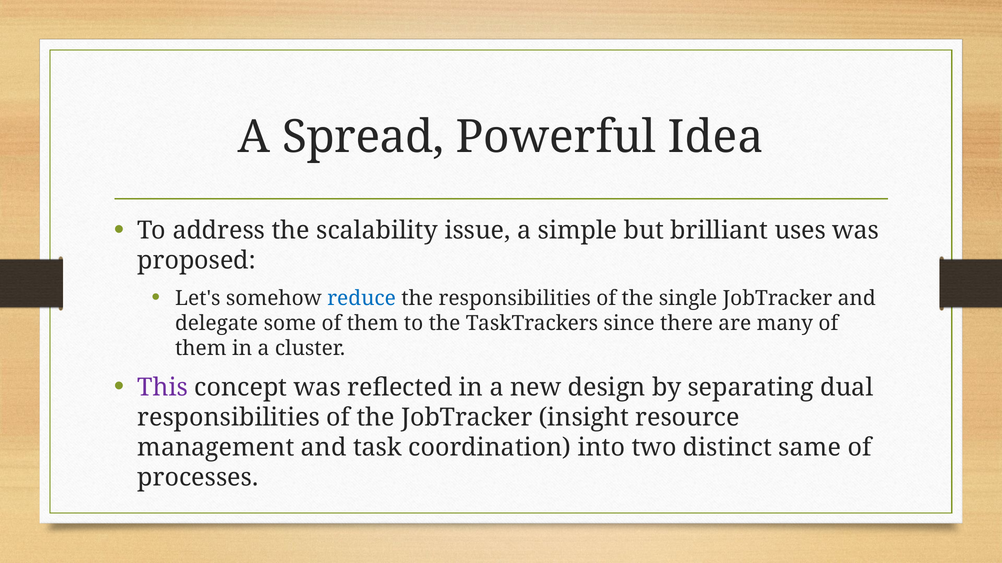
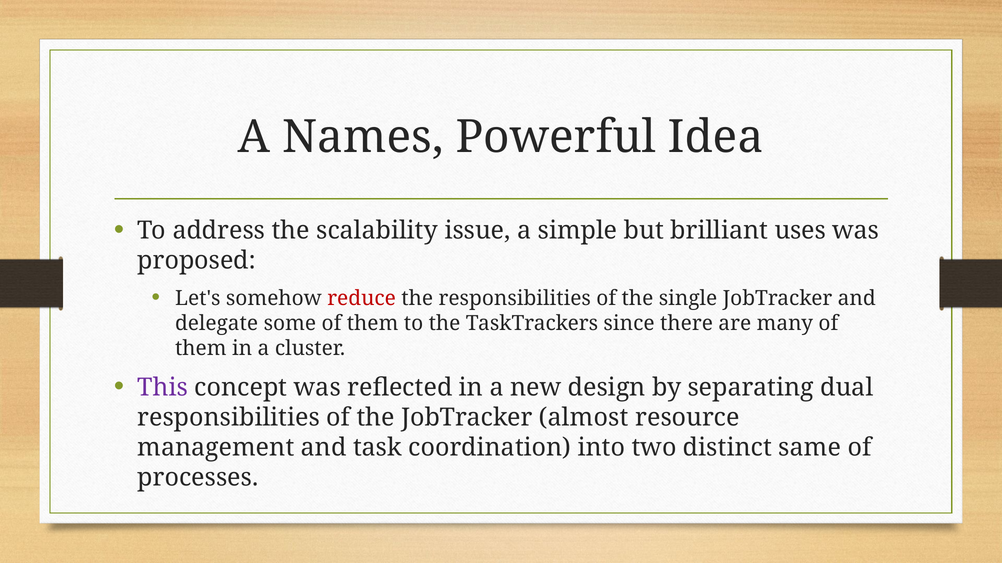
Spread: Spread -> Names (363, 137)
reduce colour: blue -> red (362, 298)
insight: insight -> almost (584, 418)
